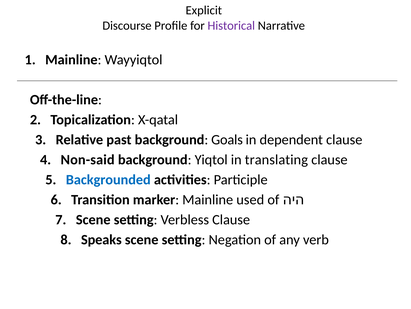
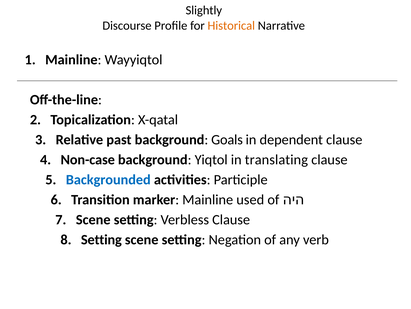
Explicit: Explicit -> Slightly (204, 10)
Historical colour: purple -> orange (231, 26)
Non-said: Non-said -> Non-case (88, 159)
Speaks: Speaks -> Setting (101, 239)
